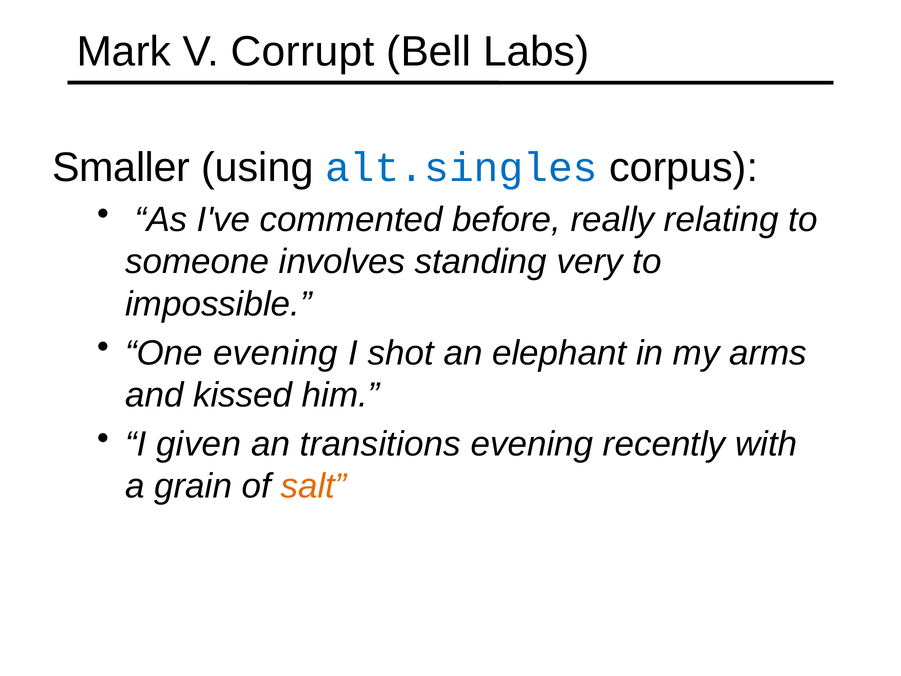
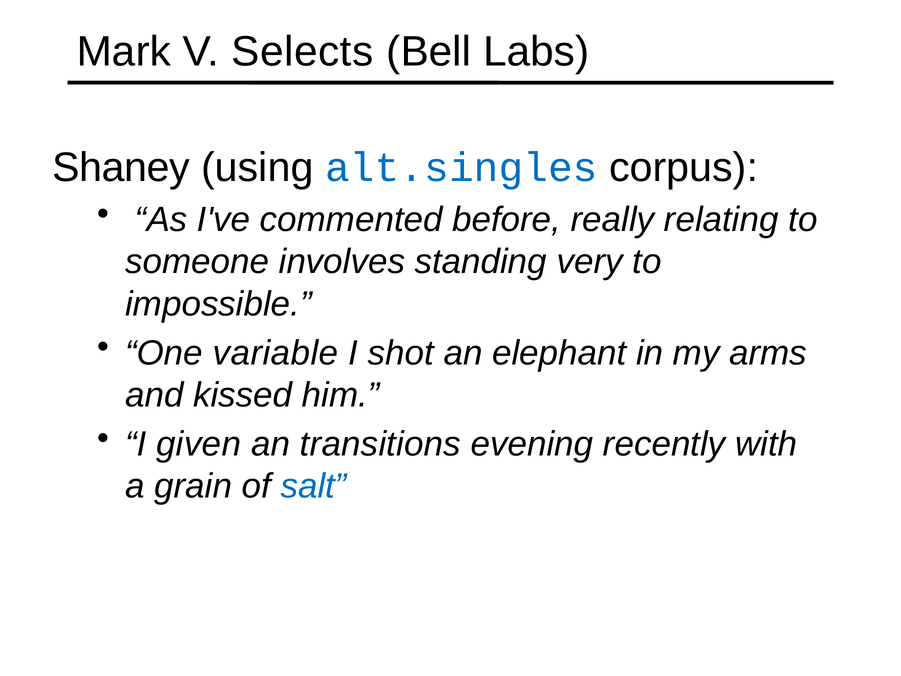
Corrupt: Corrupt -> Selects (302, 52)
Smaller: Smaller -> Shaney (121, 167)
One evening: evening -> variable (276, 353)
salt colour: orange -> blue (314, 486)
